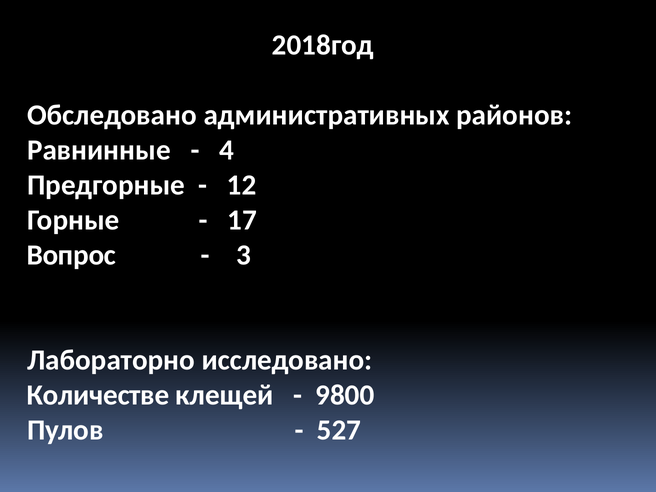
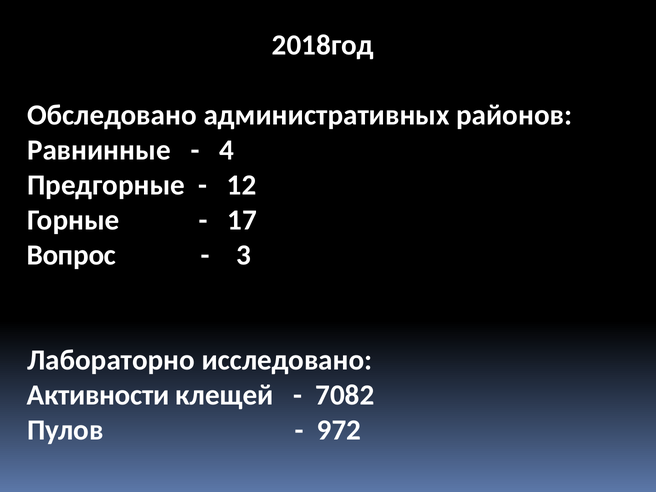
Количестве: Количестве -> Активности (98, 395)
9800: 9800 -> 7082 (345, 395)
527: 527 -> 972 (339, 430)
